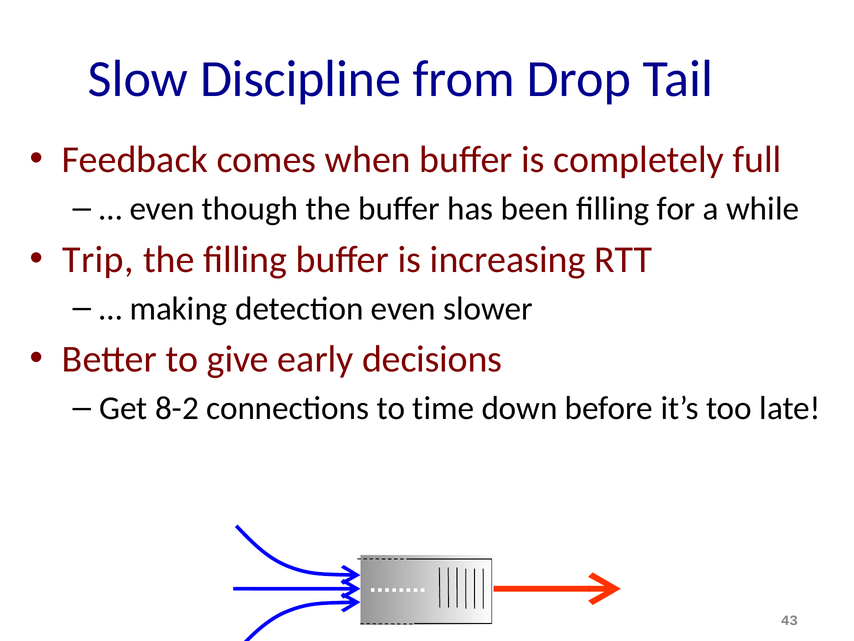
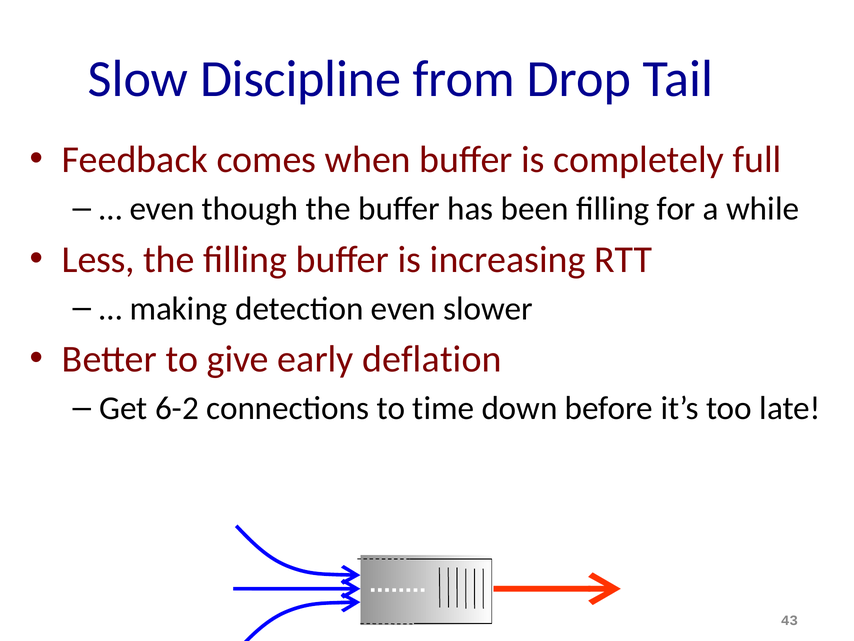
Trip: Trip -> Less (98, 259)
decisions: decisions -> deflation (432, 359)
8-2: 8-2 -> 6-2 (177, 408)
